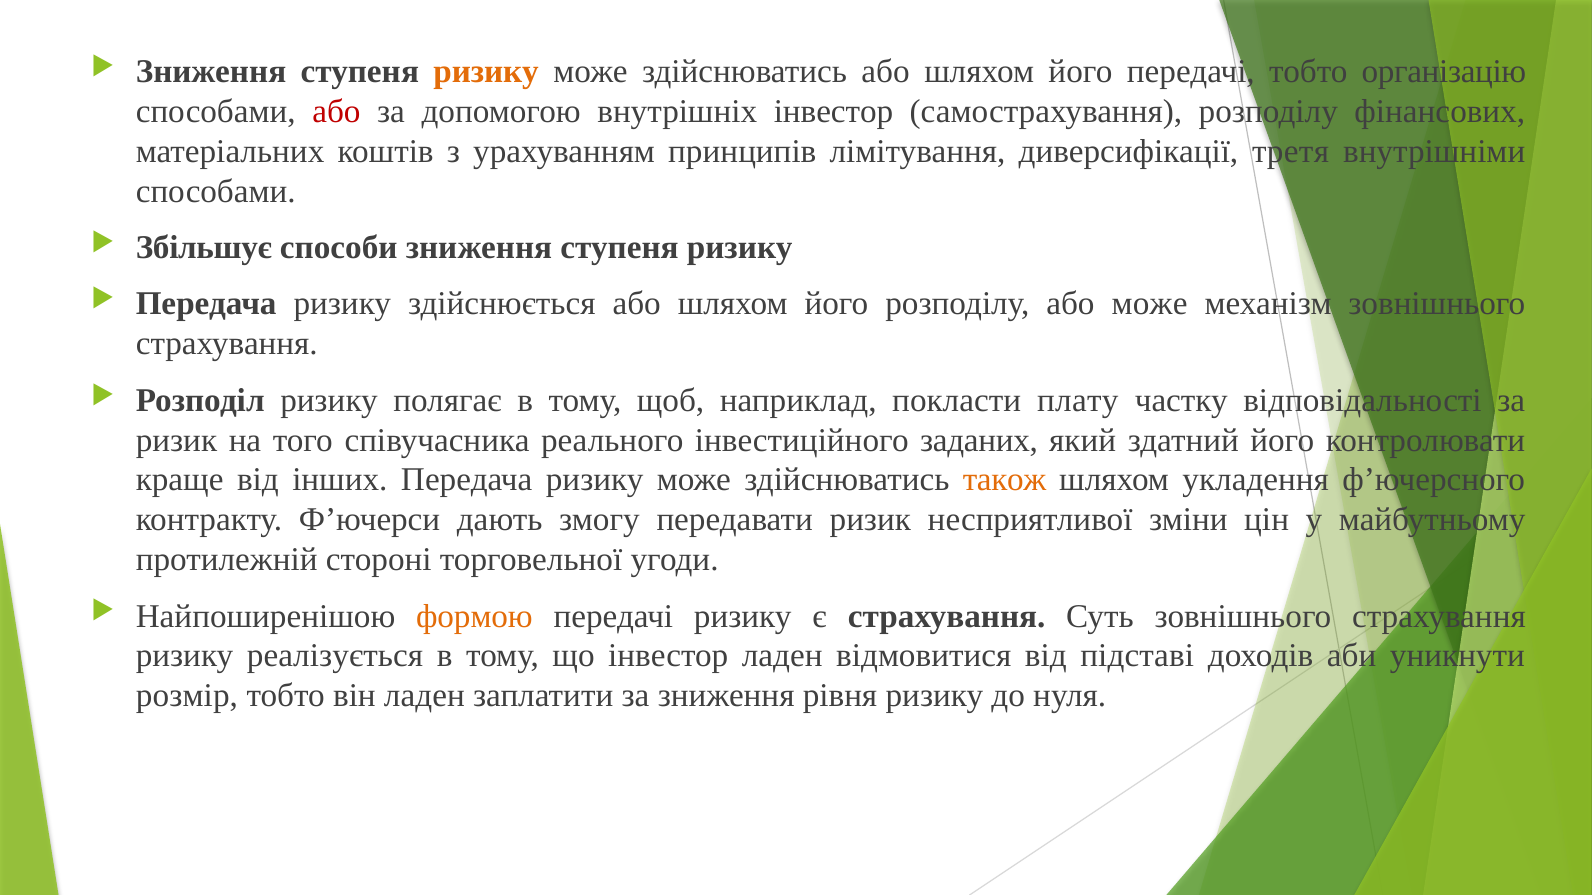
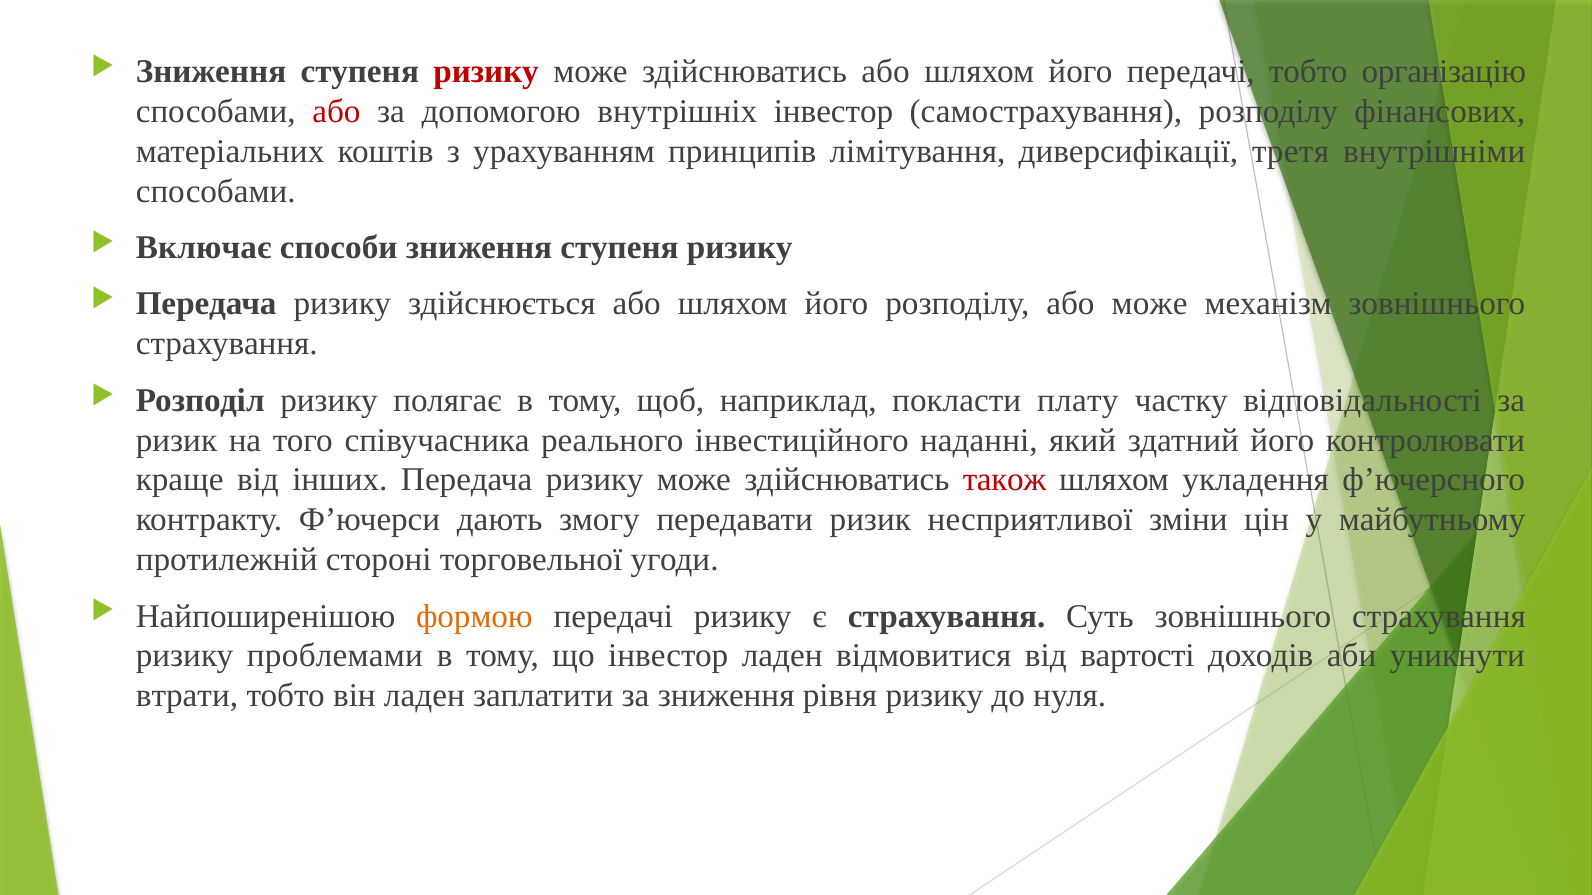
ризику colour: orange -> red (486, 72)
Збільшує: Збільшує -> Включає (204, 248)
заданих: заданих -> наданні (979, 440)
також colour: orange -> red (1005, 480)
реалізується: реалізується -> проблемами (335, 656)
підставі: підставі -> вартості (1137, 656)
розмір: розмір -> втрати (187, 696)
